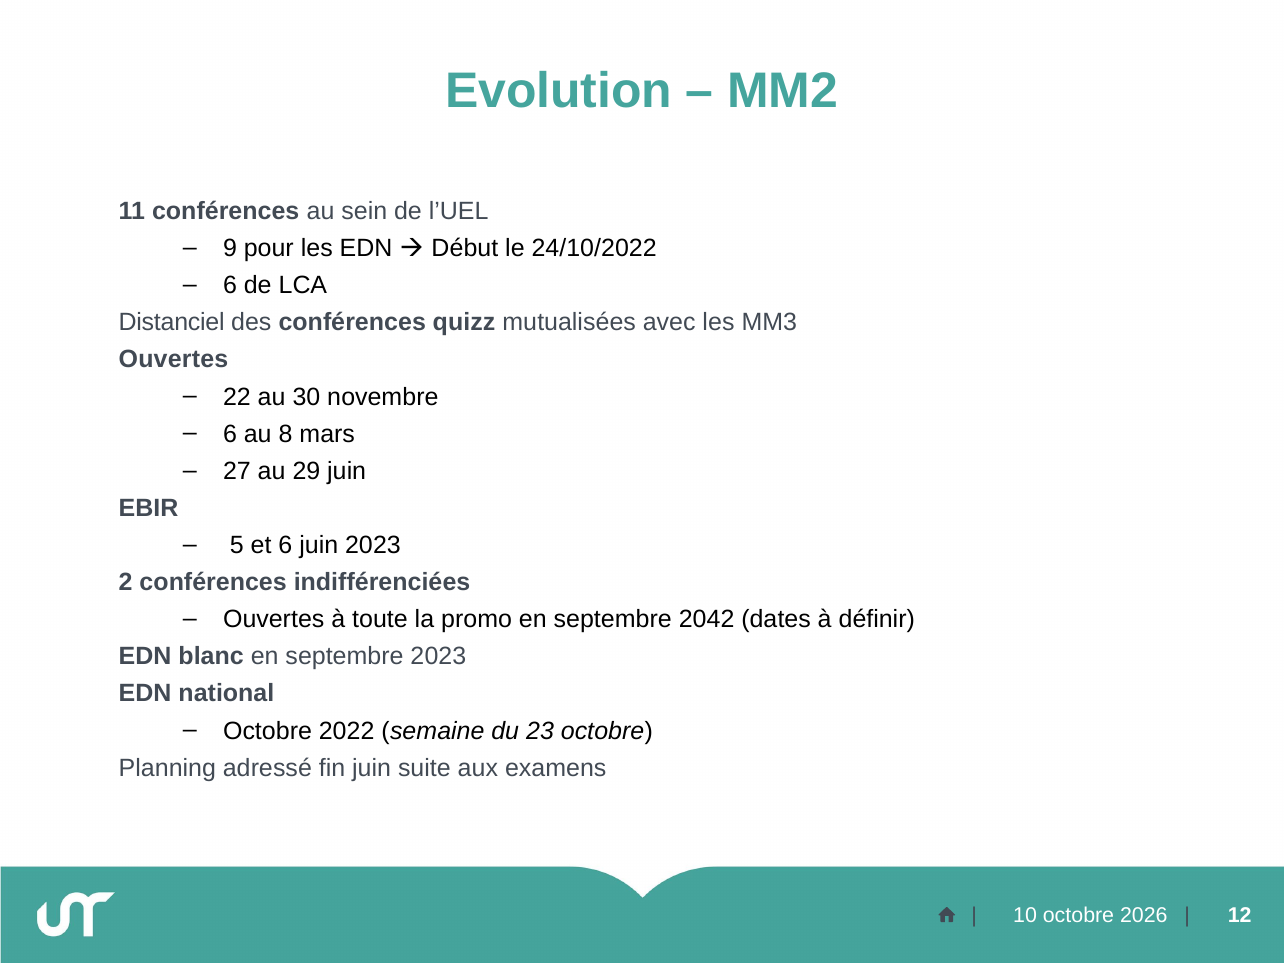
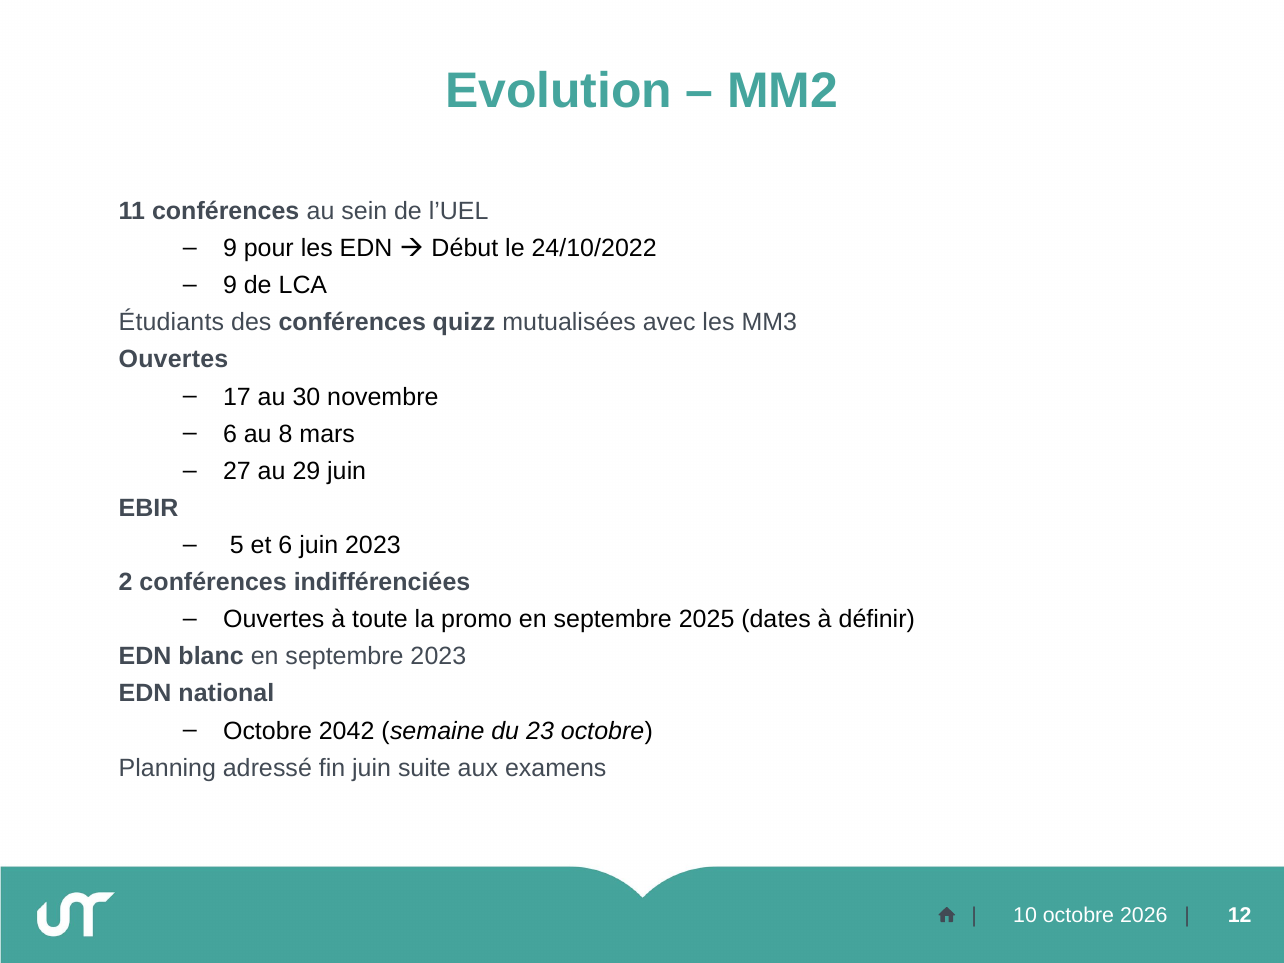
6: 6 -> 9 (230, 286)
Distanciel: Distanciel -> Étudiants (171, 323)
22: 22 -> 17 (237, 397)
2042: 2042 -> 2025 (707, 619)
2022: 2022 -> 2042 (347, 731)
